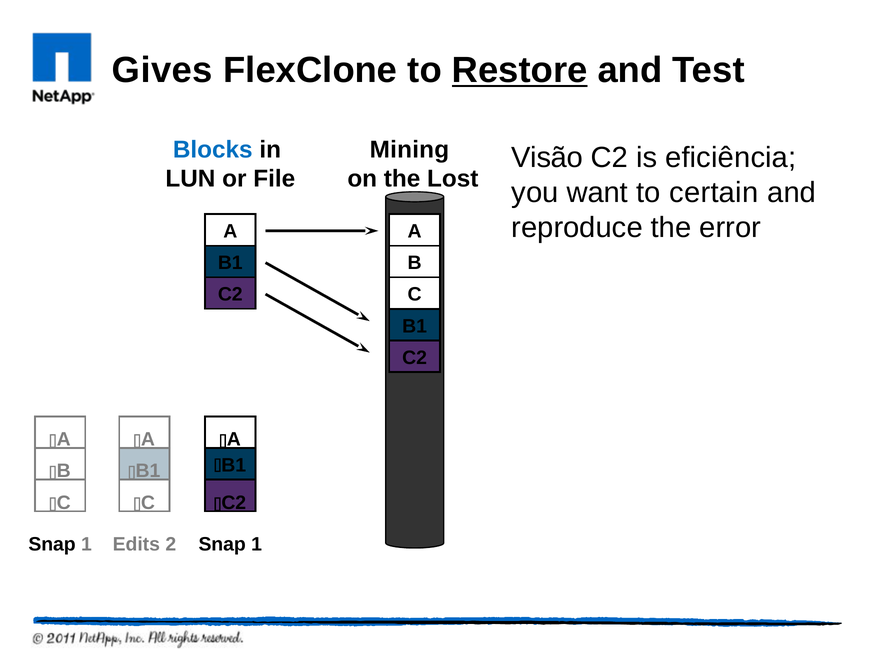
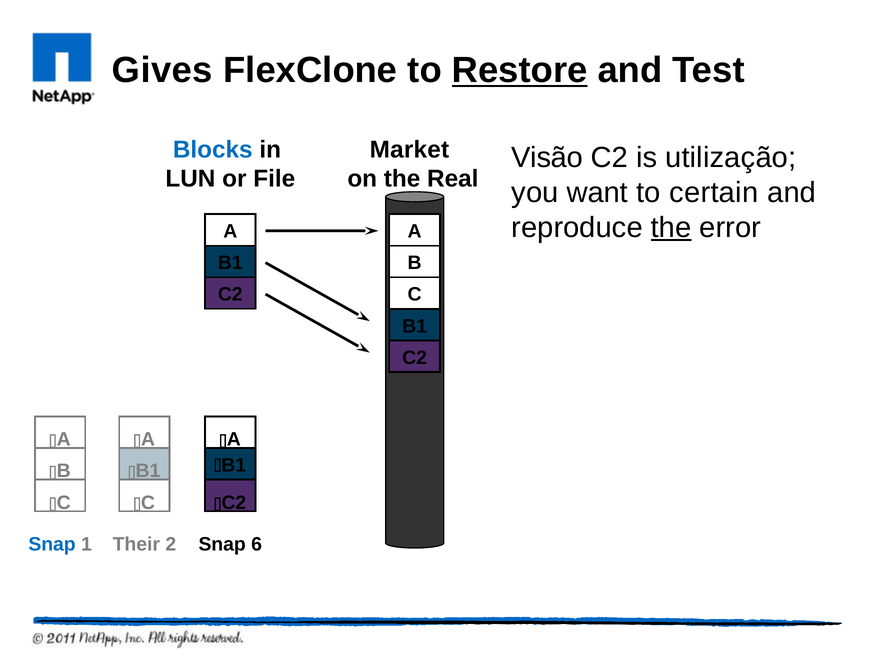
Mining: Mining -> Market (409, 150)
eficiência: eficiência -> utilização (731, 158)
Lost: Lost -> Real (453, 179)
the underline: none -> present (671, 228)
Snap colour: black -> blue (52, 545)
Edits: Edits -> Their (136, 545)
1: 1 -> 6 (257, 545)
